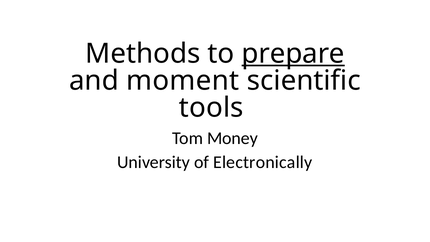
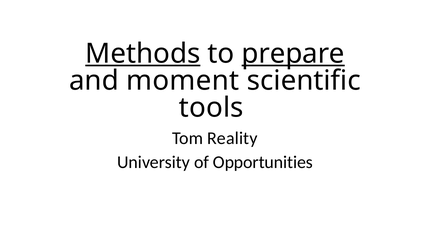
Methods underline: none -> present (143, 54)
Money: Money -> Reality (232, 138)
Electronically: Electronically -> Opportunities (263, 162)
